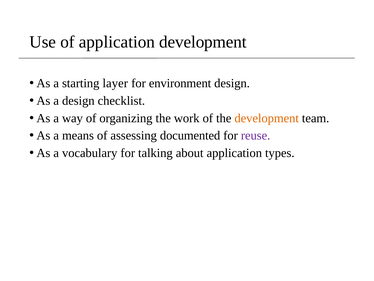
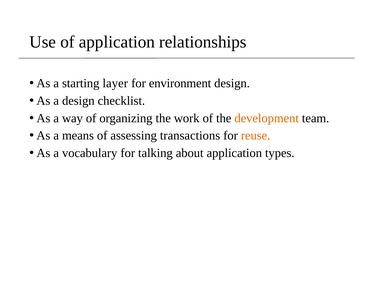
application development: development -> relationships (203, 42)
documented: documented -> transactions (190, 135)
reuse colour: purple -> orange (256, 135)
